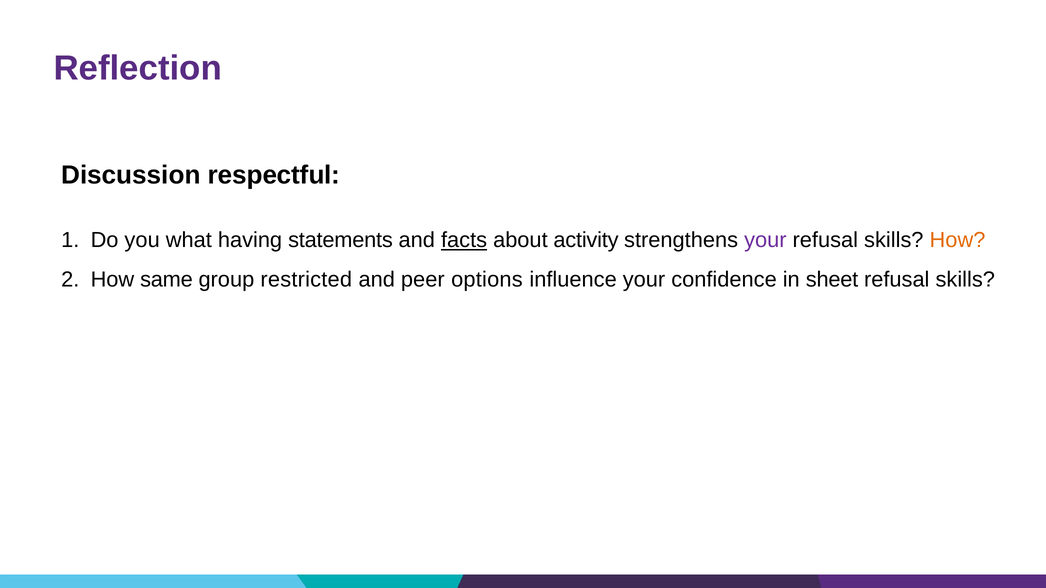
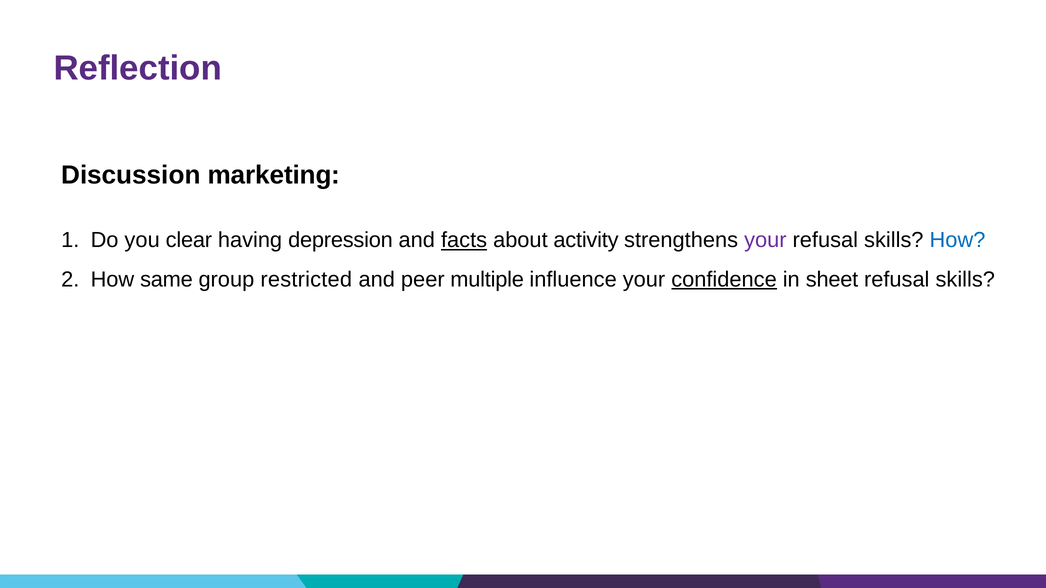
respectful: respectful -> marketing (274, 175)
what: what -> clear (189, 240)
statements: statements -> depression (340, 240)
How colour: orange -> blue (958, 240)
options: options -> multiple (487, 280)
confidence underline: none -> present (724, 280)
